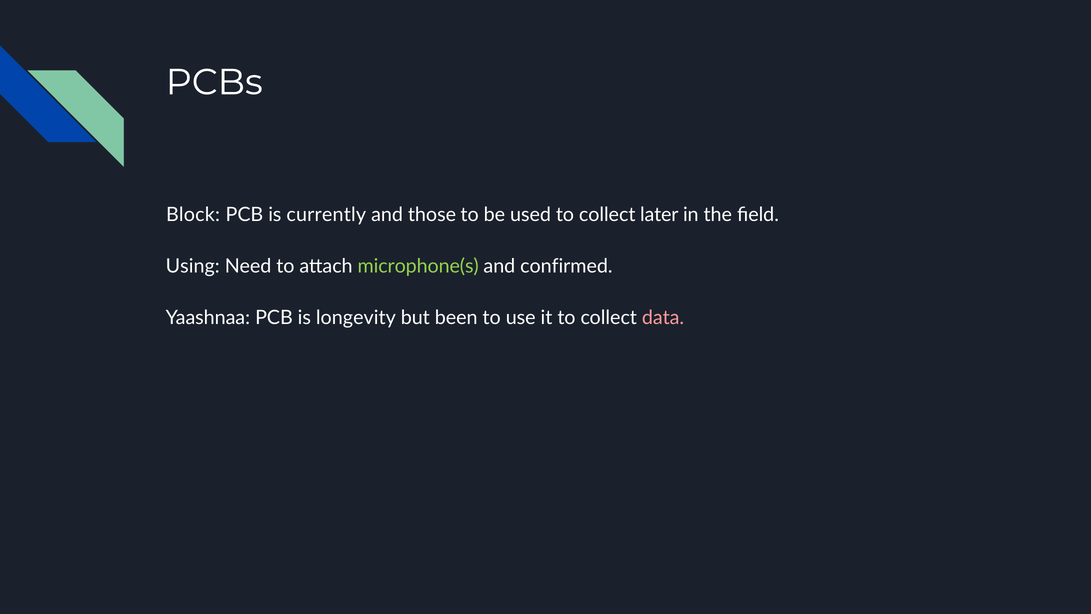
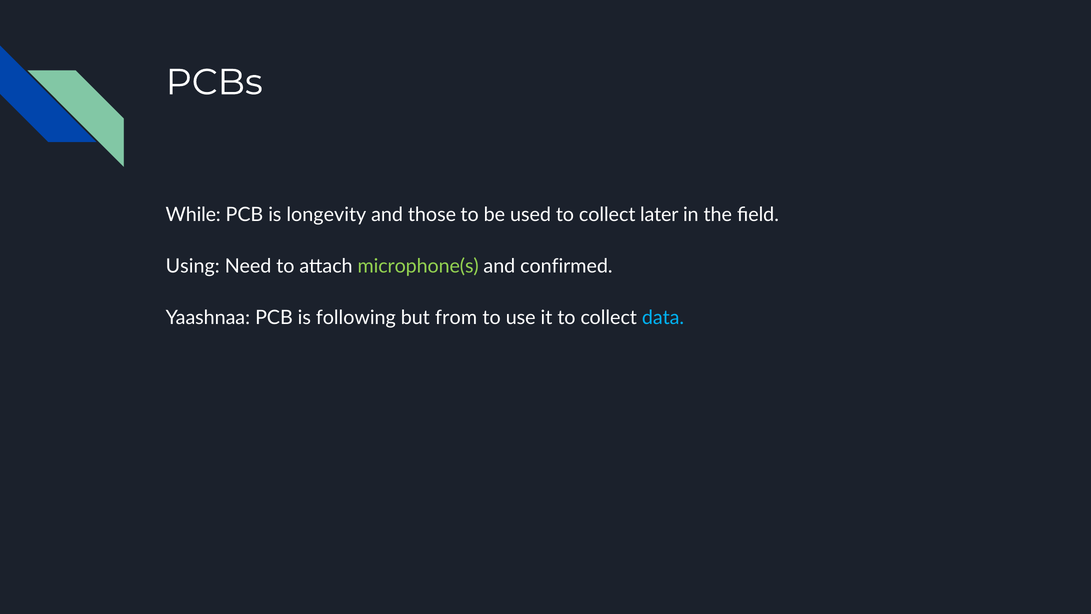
Block: Block -> While (193, 215)
currently: currently -> longevity (326, 215)
longevity: longevity -> following (356, 317)
been: been -> from (456, 317)
data colour: pink -> light blue (663, 317)
